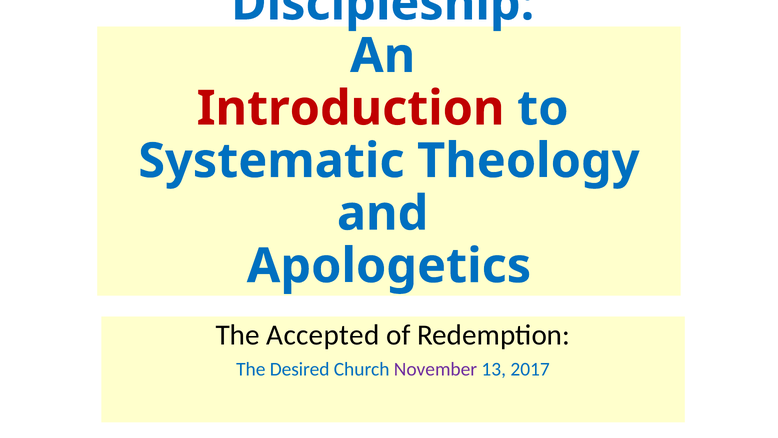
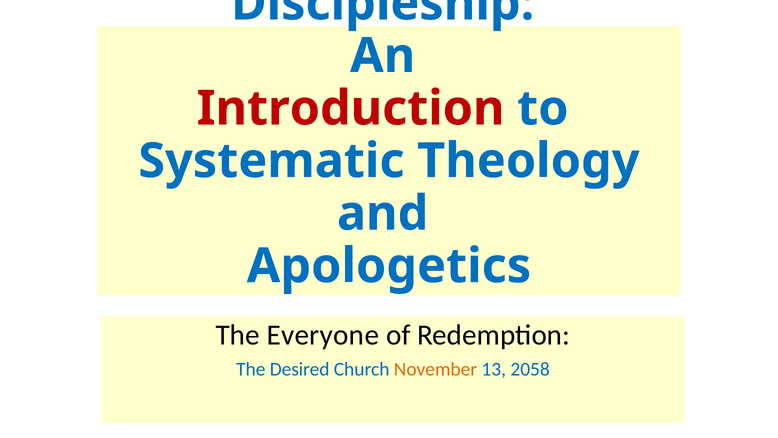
Accepted: Accepted -> Everyone (323, 335)
November colour: purple -> orange (435, 369)
2017: 2017 -> 2058 (530, 369)
